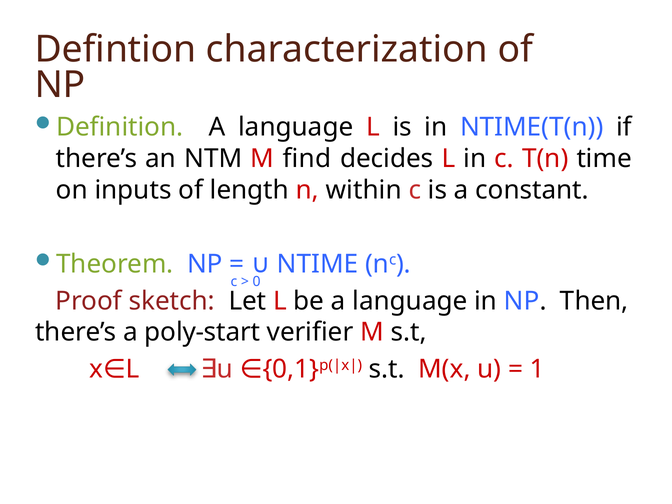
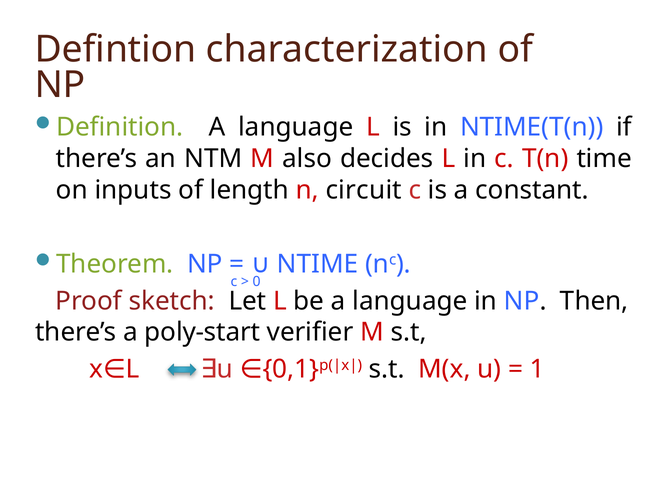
find: find -> also (307, 159)
within: within -> circuit (364, 190)
